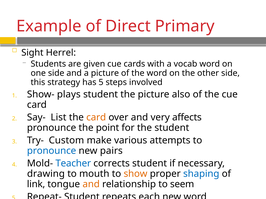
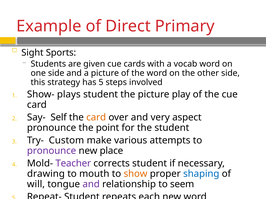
Herrel: Herrel -> Sports (61, 53)
also: also -> play (181, 95)
List: List -> Self (59, 118)
affects: affects -> aspect (187, 118)
pronounce colour: blue -> purple (52, 151)
pairs: pairs -> place (111, 151)
Teacher colour: blue -> purple (73, 164)
link: link -> will (36, 185)
and colour: orange -> purple (91, 185)
